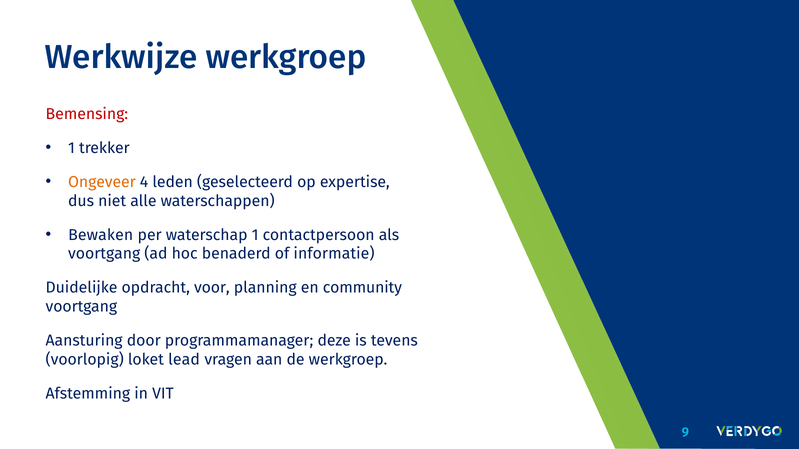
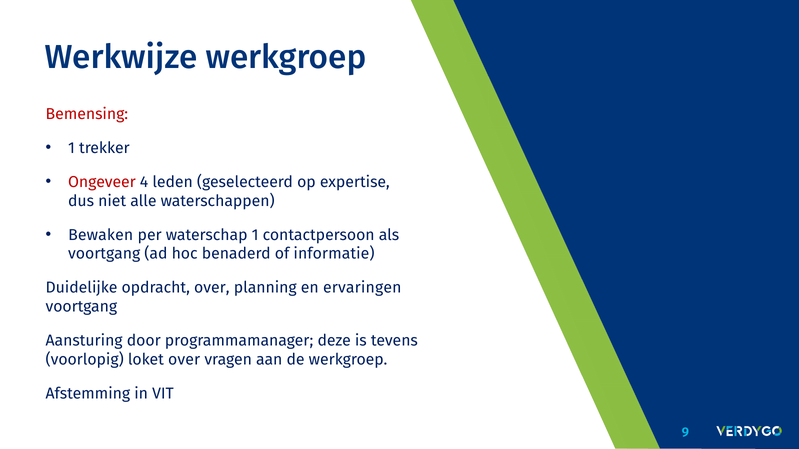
Ongeveer colour: orange -> red (102, 182)
opdracht voor: voor -> over (212, 288)
community: community -> ervaringen (362, 288)
loket lead: lead -> over (184, 360)
